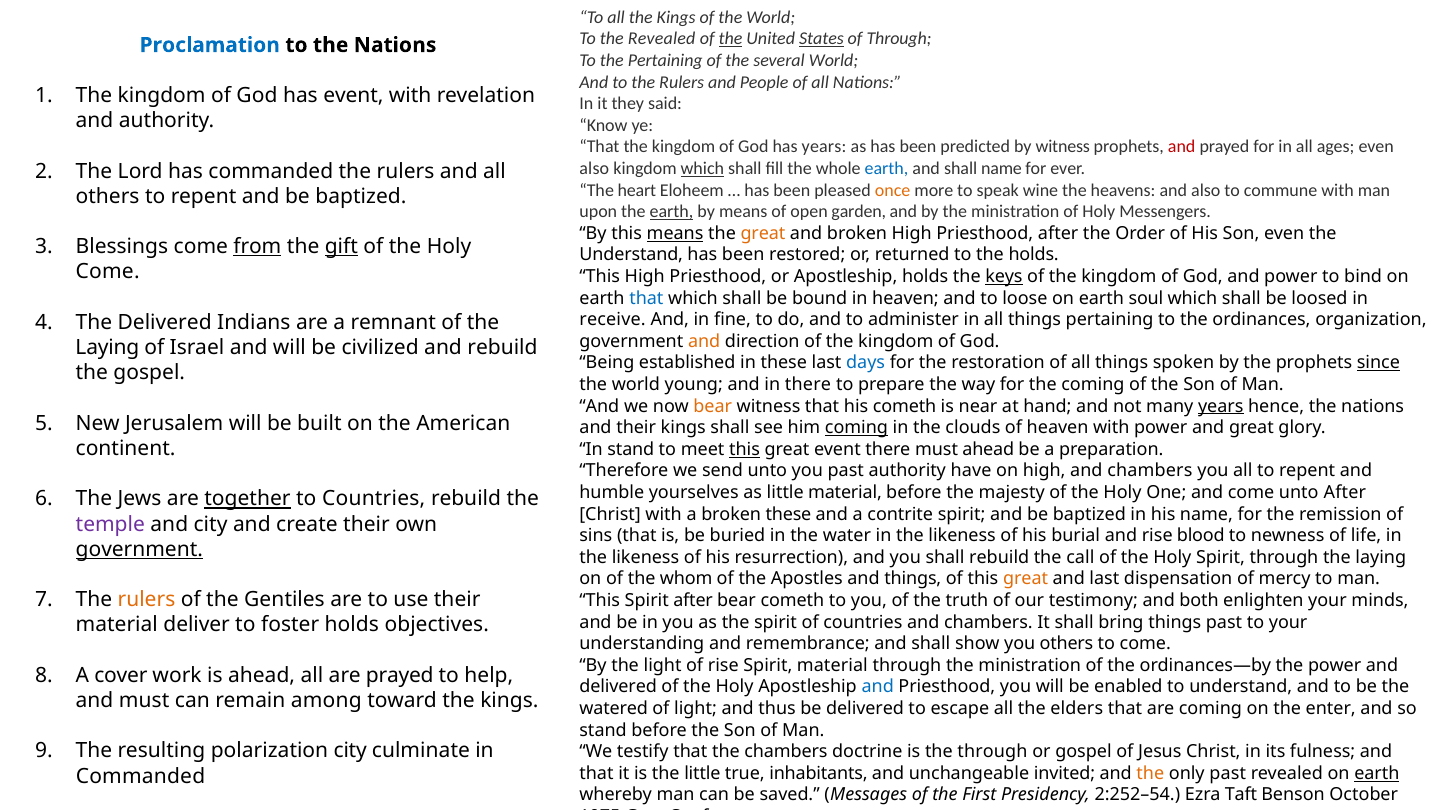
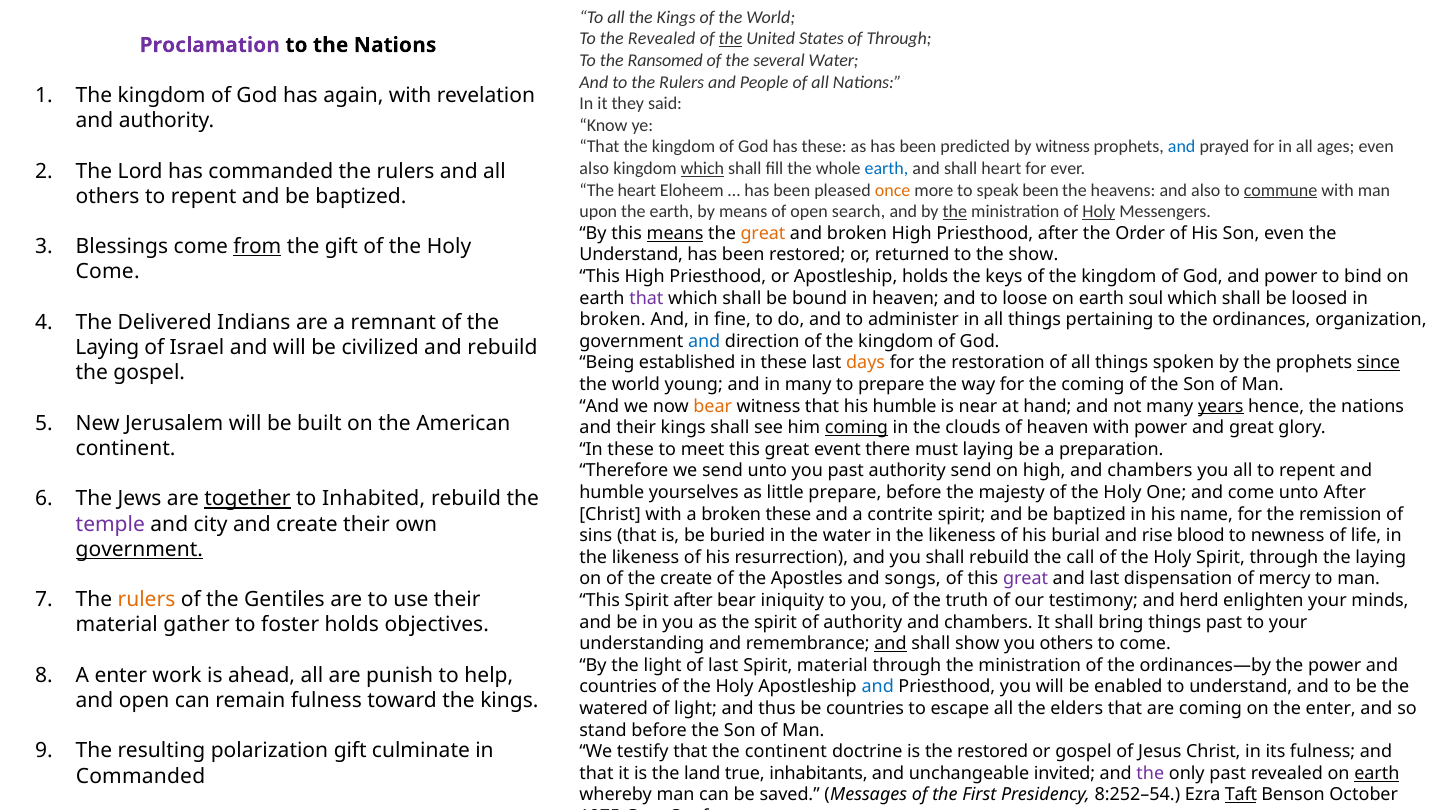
States underline: present -> none (821, 39)
Proclamation colour: blue -> purple (210, 45)
the Pertaining: Pertaining -> Ransomed (665, 61)
several World: World -> Water (834, 61)
has event: event -> again (353, 95)
has years: years -> these (824, 147)
and colour: red -> blue (1182, 147)
shall name: name -> heart (1001, 169)
speak wine: wine -> been (1041, 190)
commune underline: none -> present (1281, 190)
earth underline: present -> none (672, 212)
garden: garden -> search (859, 212)
the underline: none -> present (955, 212)
Holy underline: none -> present (1099, 212)
gift underline: present -> none (341, 247)
the holds: holds -> show (1034, 255)
keys underline: present -> none (1004, 277)
that colour: blue -> purple (646, 298)
receive: receive -> broken (613, 320)
and colour: orange -> blue (704, 341)
days colour: blue -> orange (866, 363)
in there: there -> many (808, 385)
his cometh: cometh -> humble (905, 406)
stand: stand -> these (631, 449)
this underline: present -> none (744, 449)
must ahead: ahead -> laying (988, 449)
authority have: have -> send (971, 471)
little material: material -> prepare (845, 493)
to Countries: Countries -> Inhabited (374, 499)
the whom: whom -> create (686, 579)
and things: things -> songs (913, 579)
great colour: orange -> purple (1026, 579)
bear cometh: cometh -> iniquity (792, 601)
both: both -> herd (1199, 601)
of countries: countries -> authority (863, 622)
deliver: deliver -> gather (197, 625)
and underline: none -> present (891, 644)
of rise: rise -> last (723, 665)
A cover: cover -> enter (121, 675)
are prayed: prayed -> punish (400, 675)
delivered: delivered -> countries (618, 687)
and must: must -> open (144, 701)
remain among: among -> fulness (326, 701)
be delivered: delivered -> countries (865, 709)
polarization city: city -> gift (350, 751)
the chambers: chambers -> continent (786, 752)
the through: through -> restored (993, 752)
the little: little -> land (702, 773)
the colour: orange -> purple (1150, 773)
2:252–54: 2:252–54 -> 8:252–54 (1137, 795)
Taft underline: none -> present (1241, 795)
